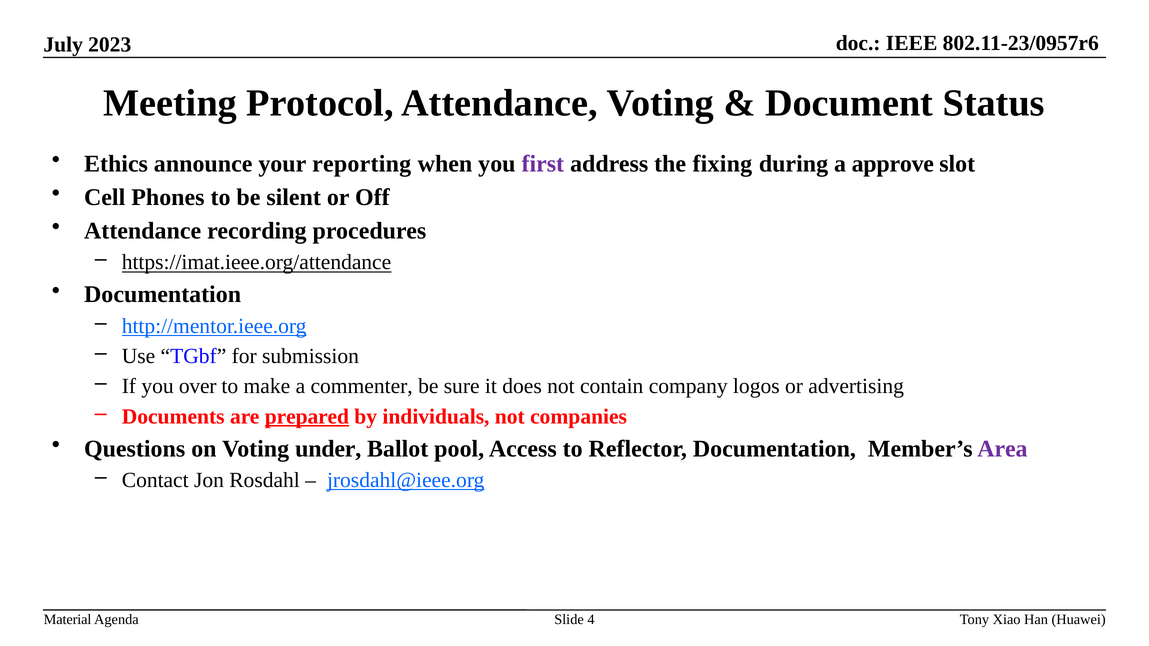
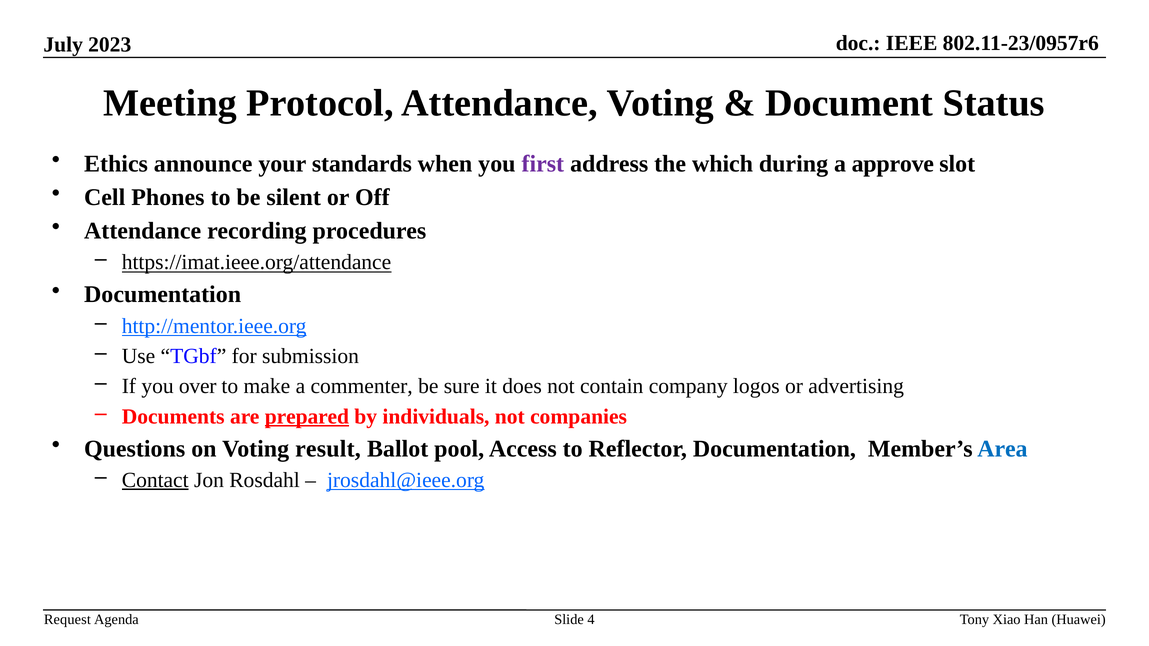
reporting: reporting -> standards (362, 164)
fixing: fixing -> which (723, 164)
under: under -> result (328, 449)
Area colour: purple -> blue (1002, 449)
Contact underline: none -> present (155, 480)
Material: Material -> Request (67, 620)
